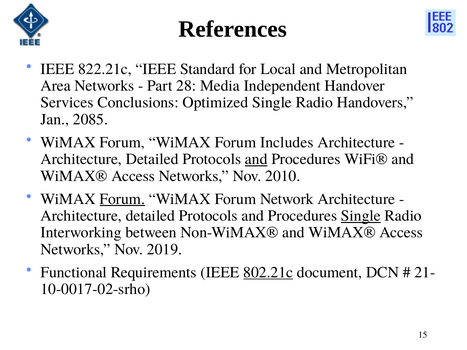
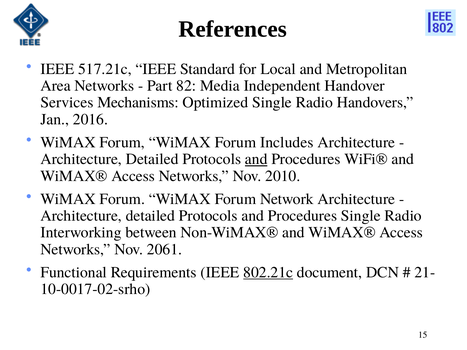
822.21c: 822.21c -> 517.21c (105, 69)
28: 28 -> 82 (186, 86)
Conclusions: Conclusions -> Mechanisms (138, 103)
2085: 2085 -> 2016 (90, 119)
Forum underline: present -> none (122, 199)
Single underline: present -> none (361, 216)
2019: 2019 -> 2061 (164, 249)
